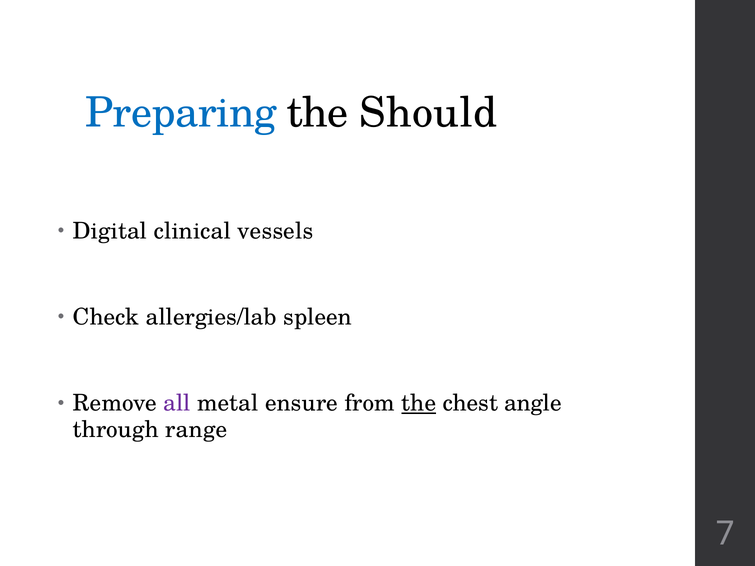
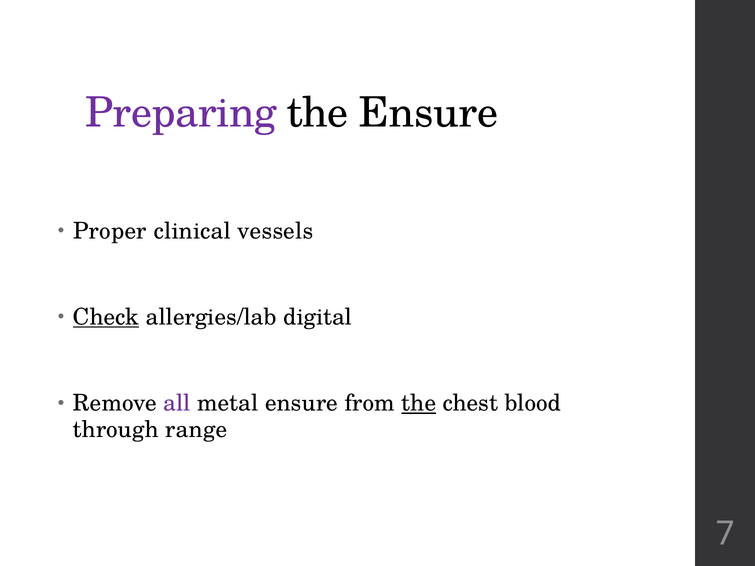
Preparing colour: blue -> purple (181, 113)
the Should: Should -> Ensure (429, 113)
Digital: Digital -> Proper (110, 231)
Check underline: none -> present (106, 317)
spleen: spleen -> digital (318, 317)
angle: angle -> blood (533, 403)
